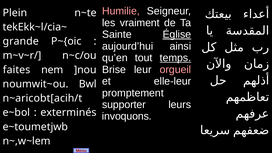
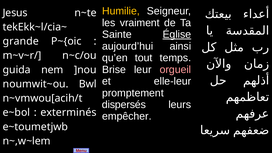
Humilie colour: pink -> yellow (121, 11)
Plein: Plein -> Jesus (15, 13)
temps underline: present -> none (175, 58)
faites: faites -> guida (17, 70)
n~aricobt[acih/t: n~aricobt[acih/t -> n~vmwou[acih/t (43, 98)
supporter: supporter -> dispersés (124, 105)
invoquons: invoquons -> empêcher (127, 116)
